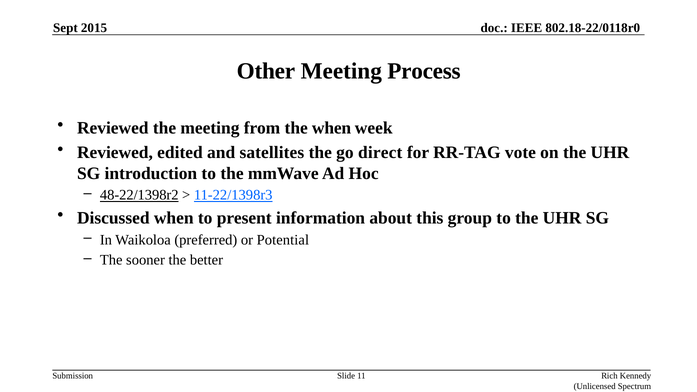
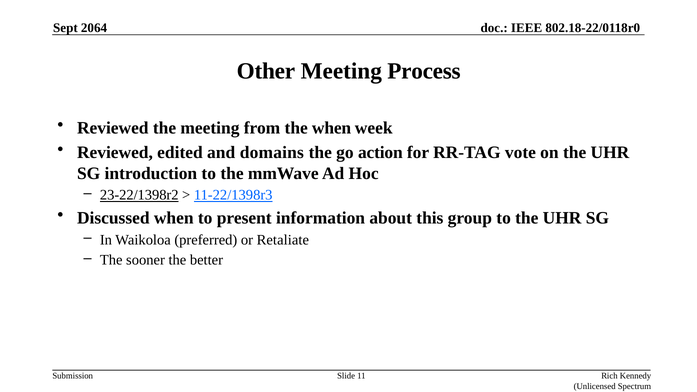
2015: 2015 -> 2064 (94, 28)
satellites: satellites -> domains (272, 152)
direct: direct -> action (380, 152)
48-22/1398r2: 48-22/1398r2 -> 23-22/1398r2 (139, 195)
Potential: Potential -> Retaliate (283, 240)
